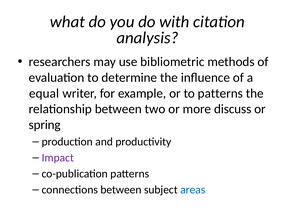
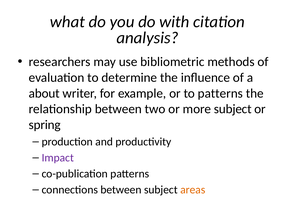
equal: equal -> about (44, 93)
more discuss: discuss -> subject (233, 109)
areas colour: blue -> orange (193, 190)
